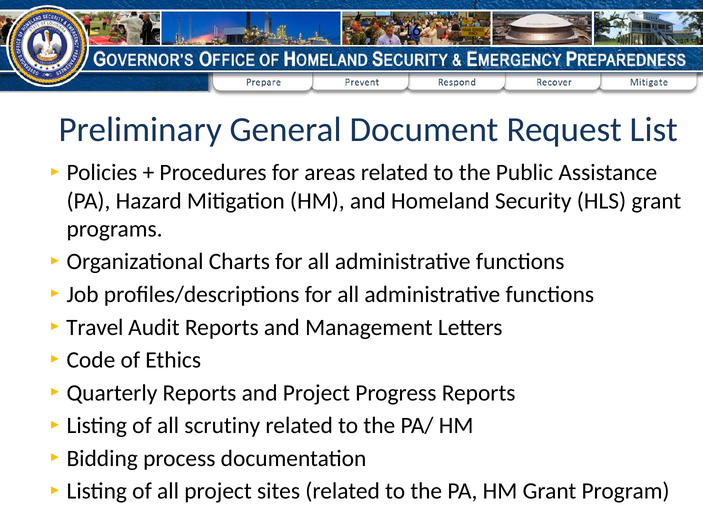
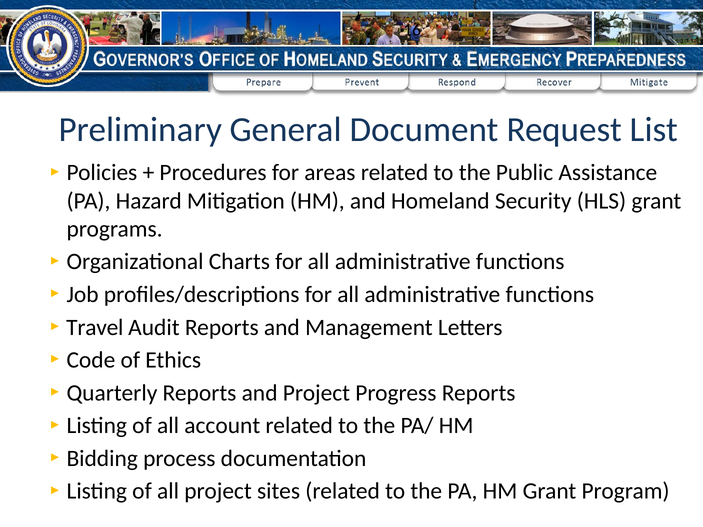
scrutiny: scrutiny -> account (222, 426)
